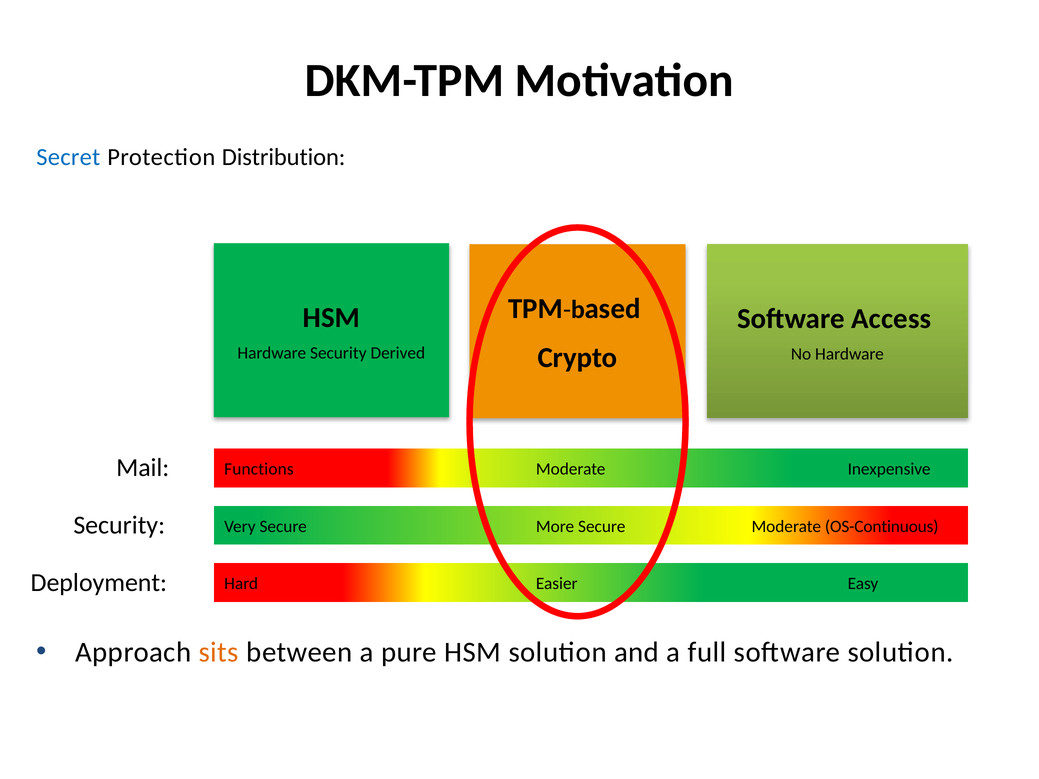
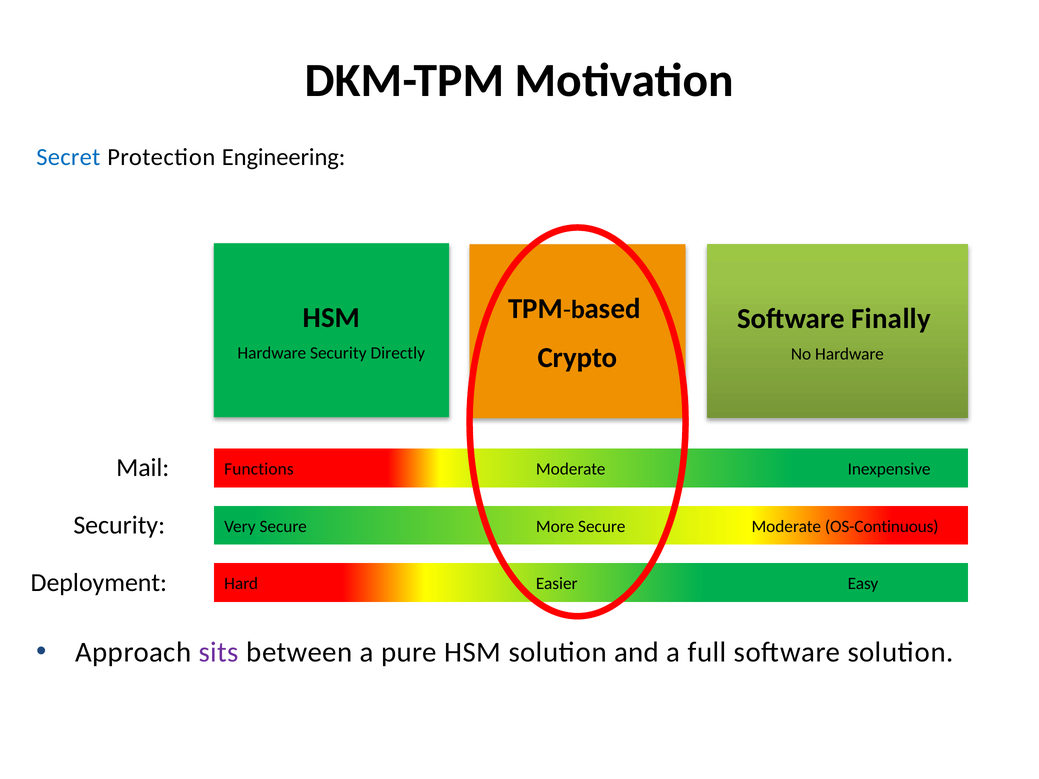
Distribution: Distribution -> Engineering (284, 157)
Access: Access -> Finally (891, 319)
Derived: Derived -> Directly (398, 353)
sits colour: orange -> purple (219, 652)
